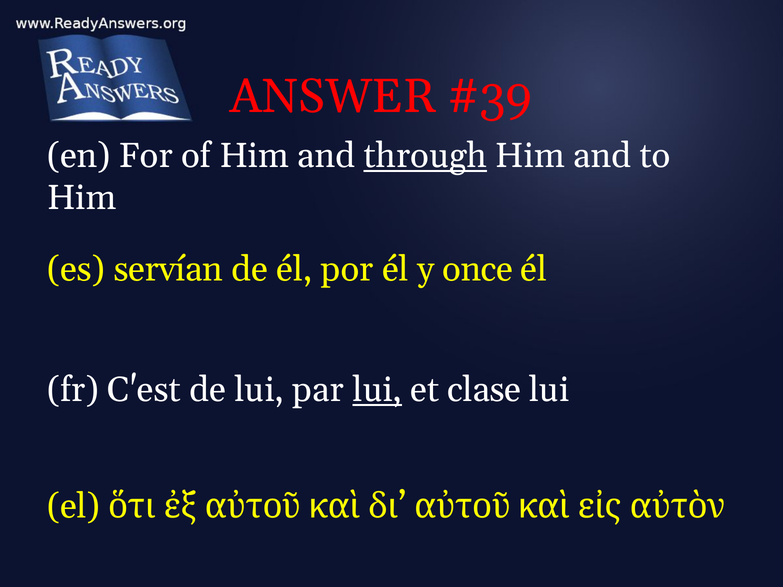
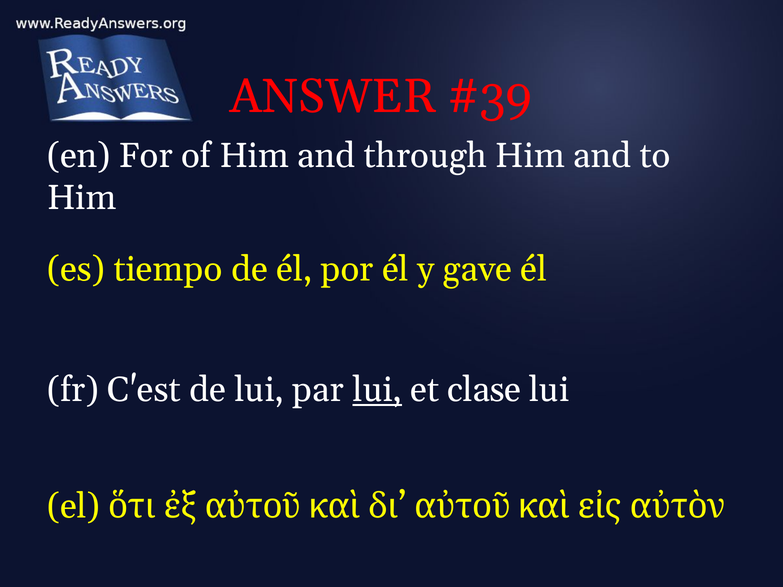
through underline: present -> none (425, 156)
servían: servían -> tiempo (168, 269)
once: once -> gave (477, 269)
